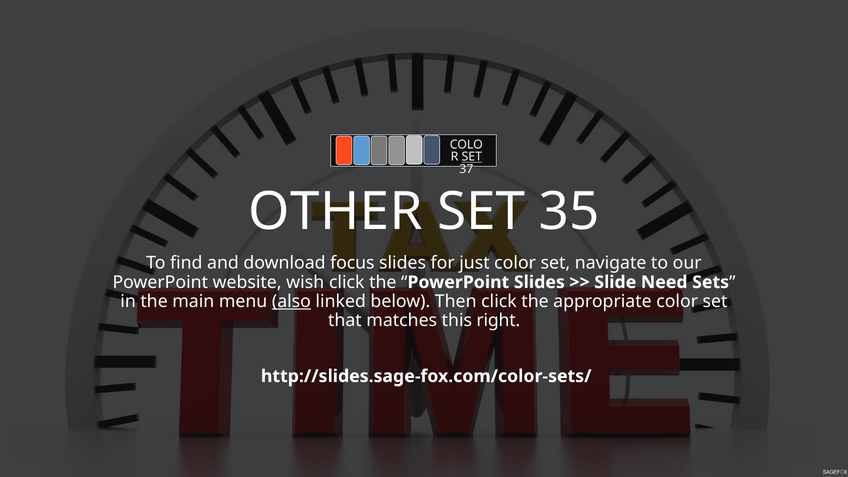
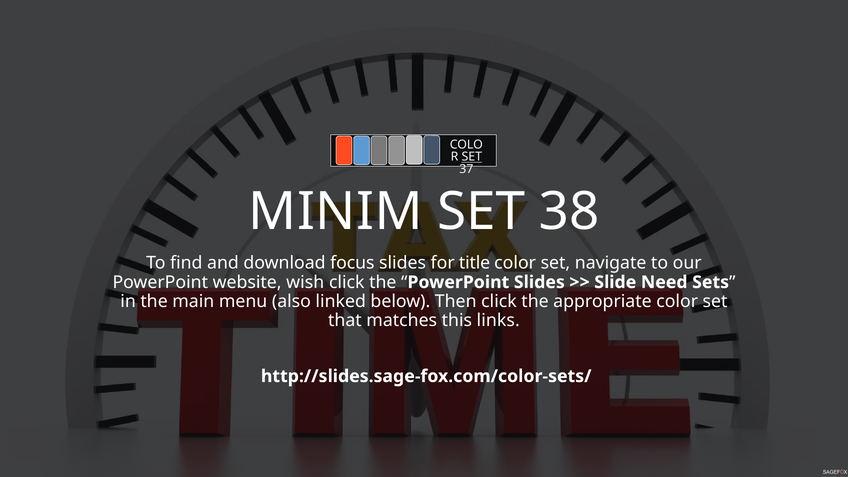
OTHER: OTHER -> MINIM (336, 212)
35: 35 -> 38 (569, 212)
just: just -> title (475, 263)
also underline: present -> none (291, 301)
right: right -> links (498, 320)
